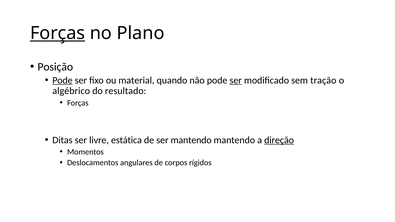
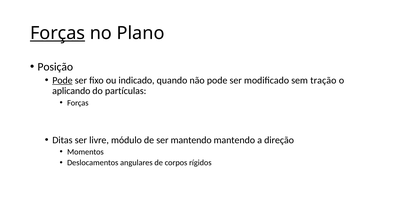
material: material -> indicado (136, 80)
ser underline: present -> none (236, 80)
algébrico: algébrico -> aplicando (71, 91)
resultado: resultado -> partículas (126, 91)
estática: estática -> módulo (126, 140)
direção underline: present -> none (279, 140)
